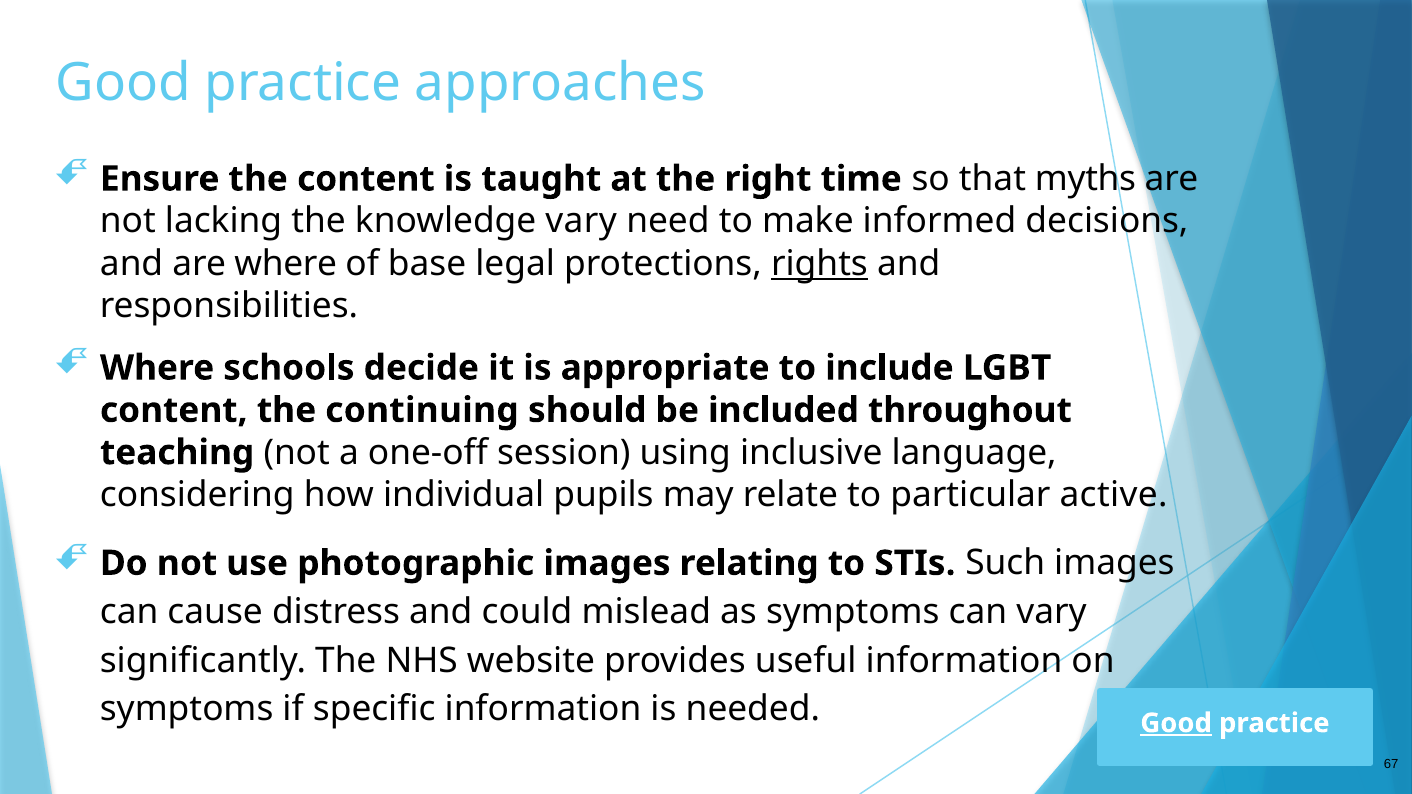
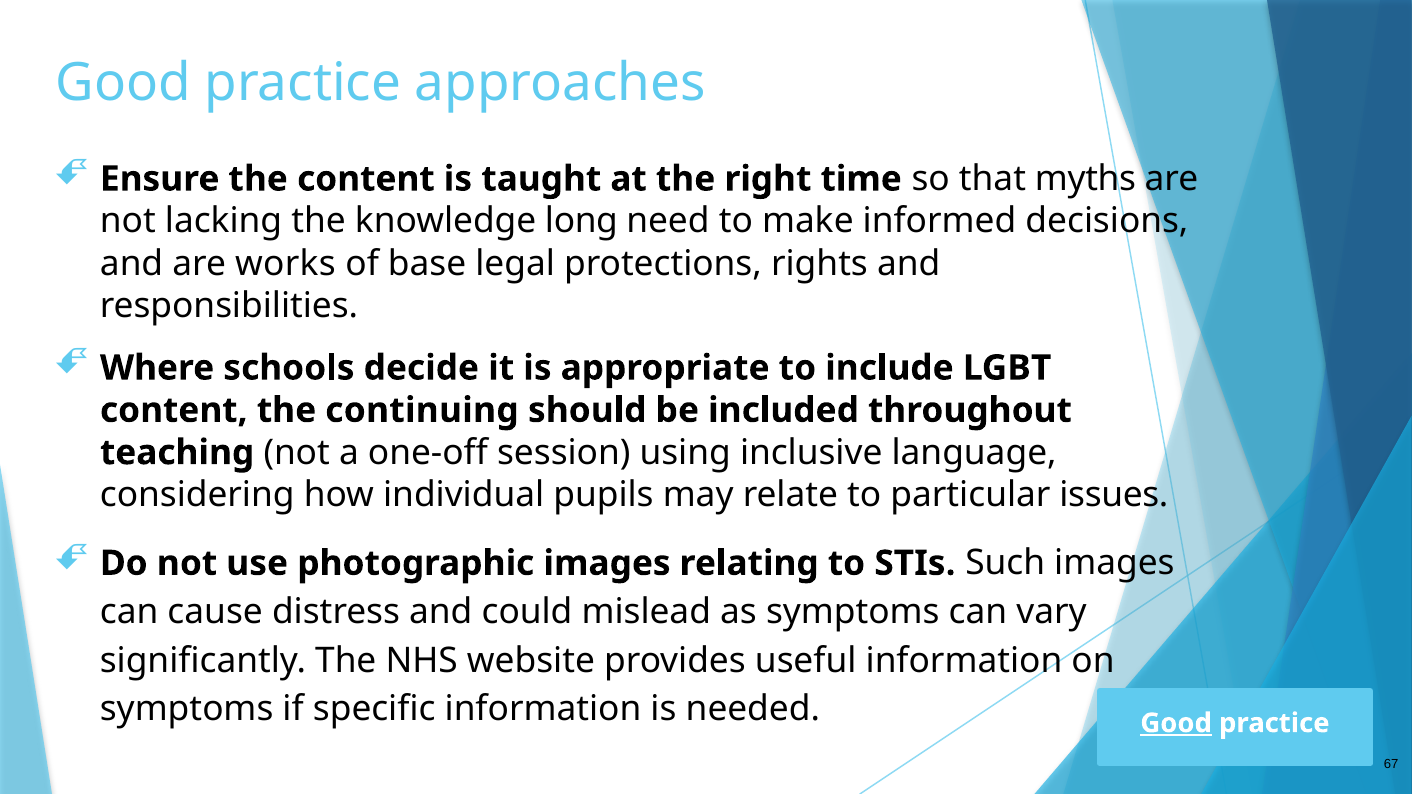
knowledge vary: vary -> long (581, 221)
are where: where -> works (285, 264)
rights underline: present -> none (819, 264)
active: active -> issues (1114, 495)
